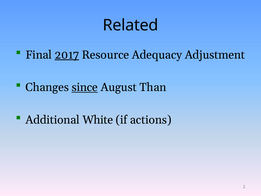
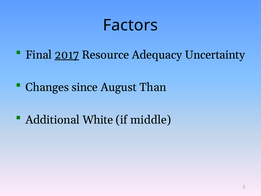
Related: Related -> Factors (130, 25)
Adjustment: Adjustment -> Uncertainty (215, 55)
since underline: present -> none (85, 87)
actions: actions -> middle (151, 120)
